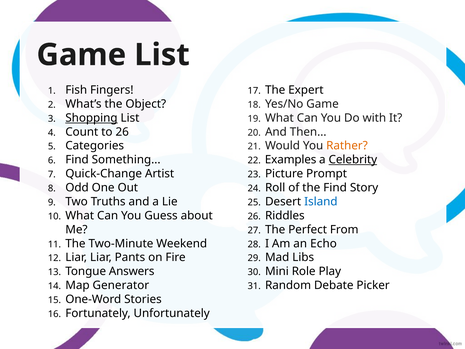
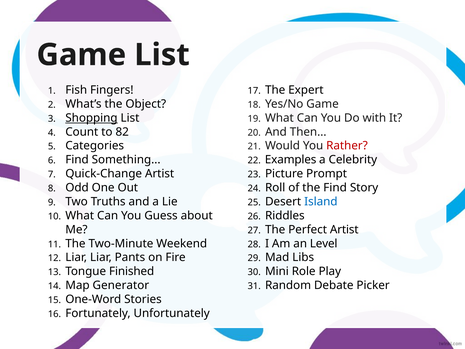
to 26: 26 -> 82 (122, 132)
Rather colour: orange -> red (347, 146)
Celebrity underline: present -> none (353, 160)
Perfect From: From -> Artist (344, 229)
Echo: Echo -> Level (324, 243)
Answers: Answers -> Finished (132, 271)
